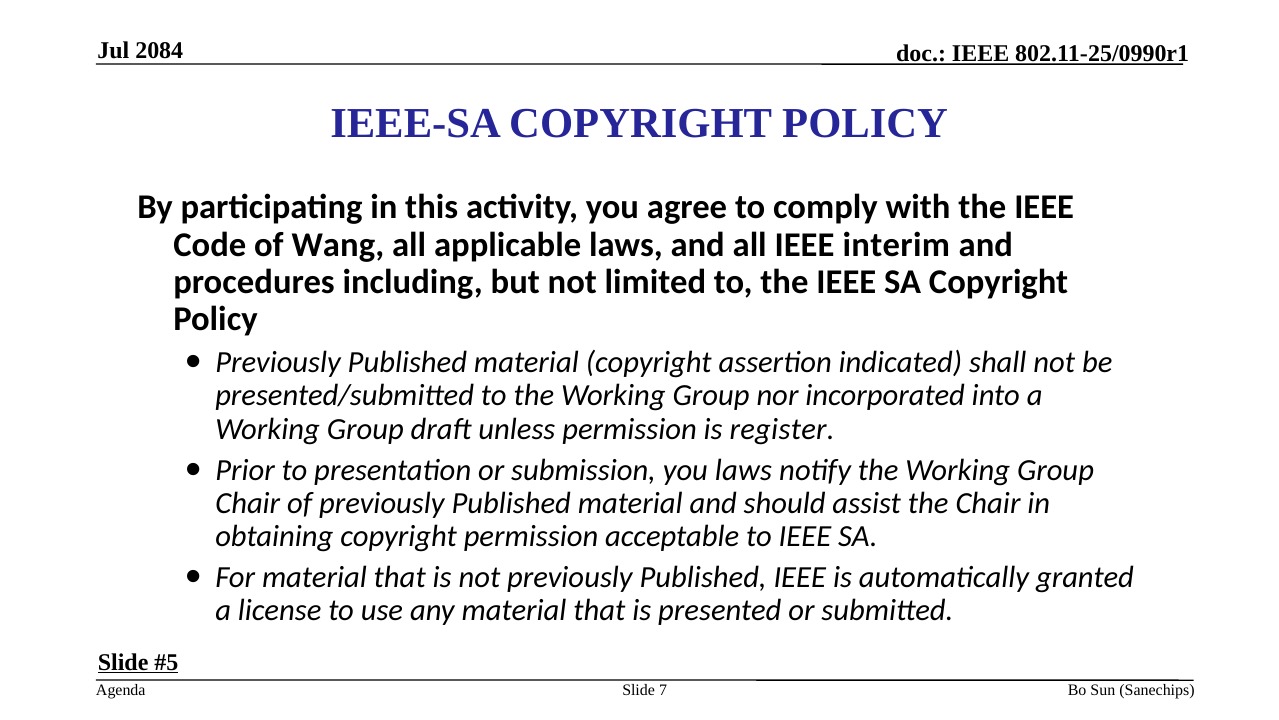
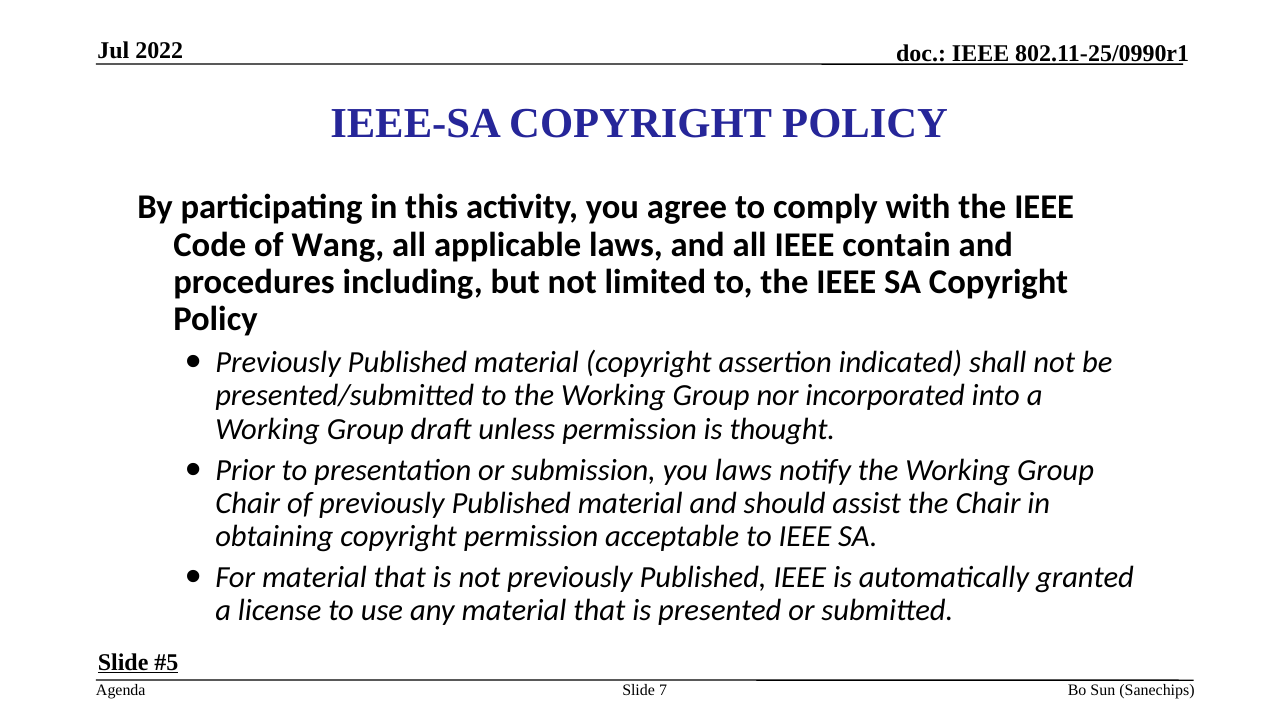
2084: 2084 -> 2022 (159, 51)
interim: interim -> contain (896, 244)
register: register -> thought (782, 429)
